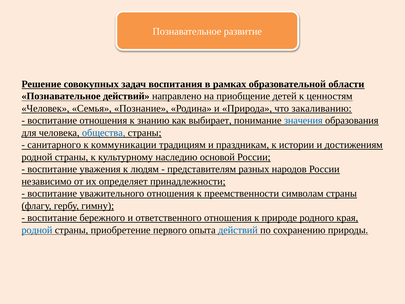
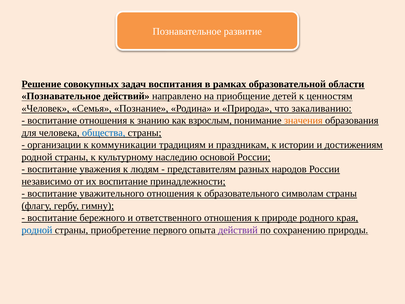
выбирает: выбирает -> взрослым (210, 121)
значения colour: blue -> orange (303, 121)
санитарного: санитарного -> организации (54, 145)
их определяет: определяет -> воспитание (123, 181)
преемственности: преемственности -> образовательного (242, 193)
действий colour: blue -> purple (238, 230)
